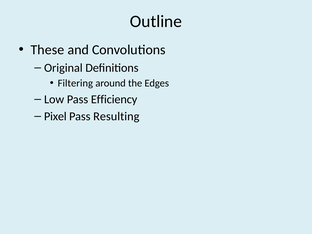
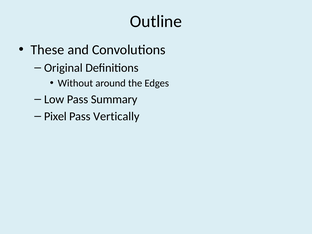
Filtering: Filtering -> Without (75, 83)
Efficiency: Efficiency -> Summary (114, 99)
Resulting: Resulting -> Vertically (116, 116)
